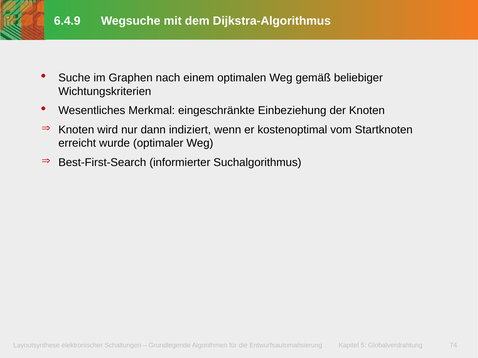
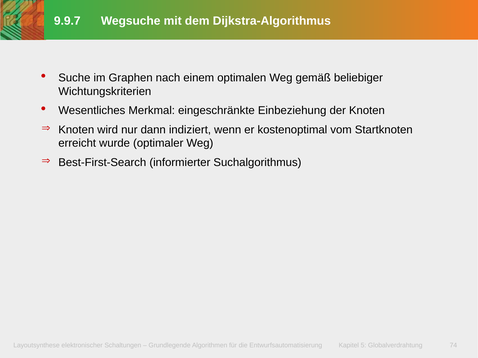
6.4.9: 6.4.9 -> 9.9.7 (67, 21)
